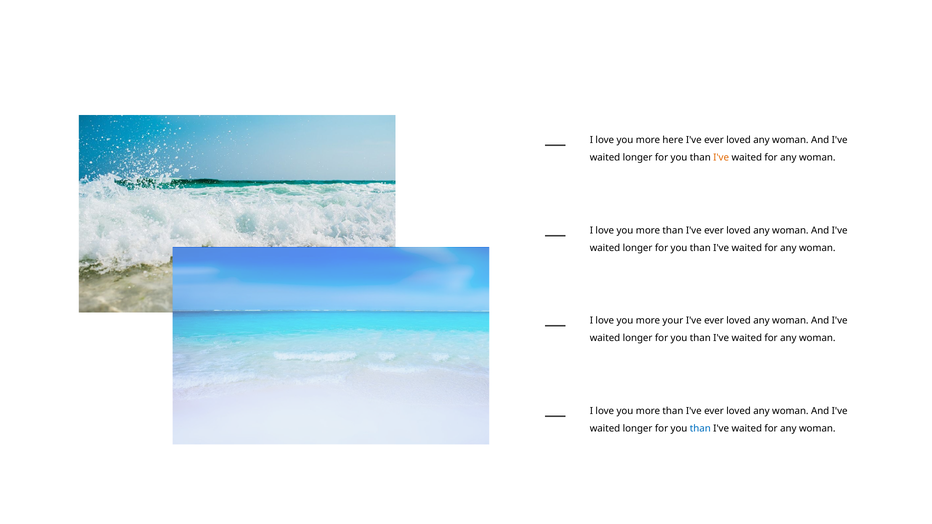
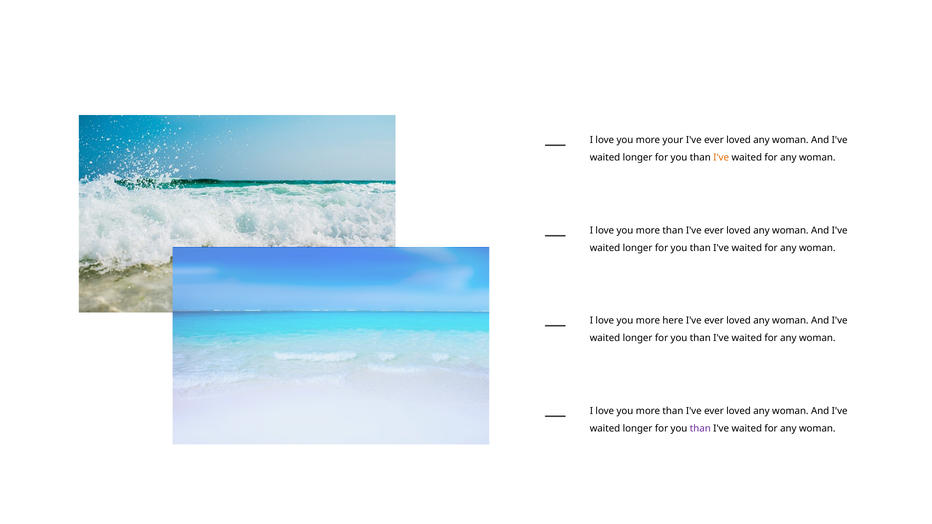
here: here -> your (673, 140)
your: your -> here (673, 321)
than colour: blue -> purple (700, 429)
